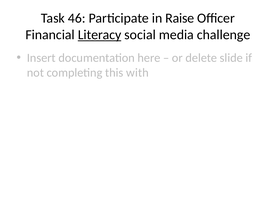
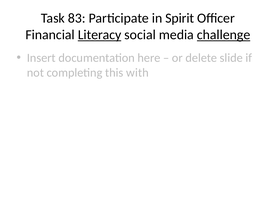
46: 46 -> 83 (77, 18)
Raise: Raise -> Spirit (180, 18)
challenge underline: none -> present (224, 35)
